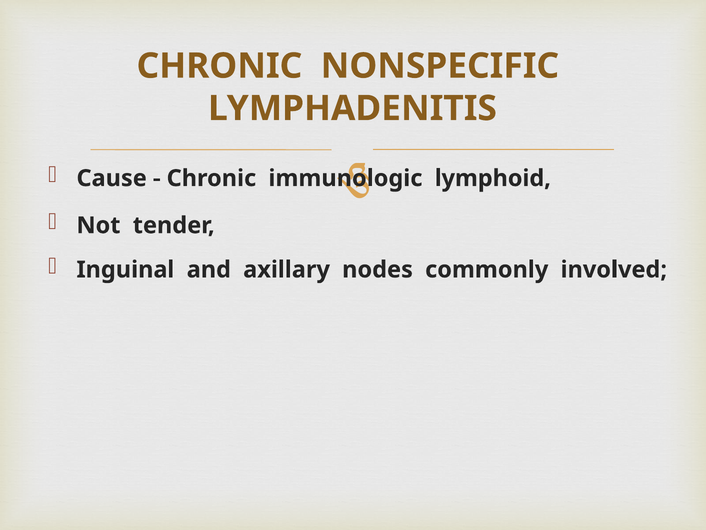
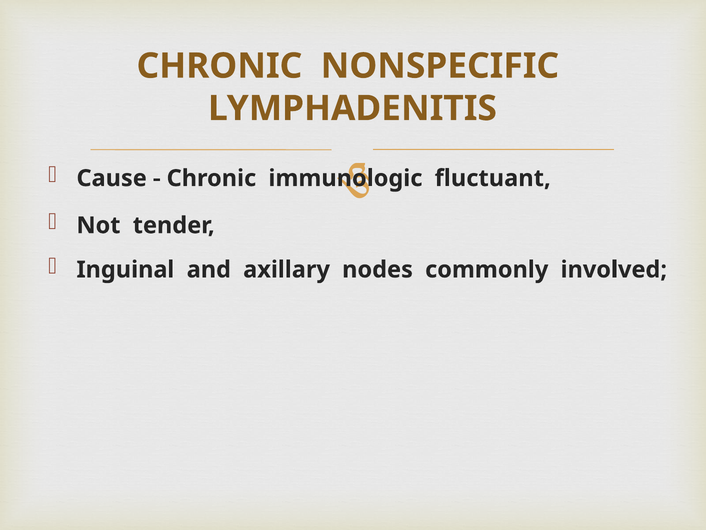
lymphoid: lymphoid -> fluctuant (493, 178)
